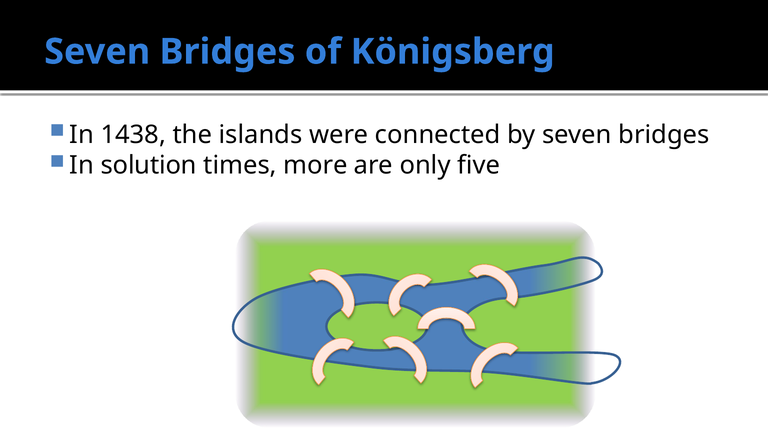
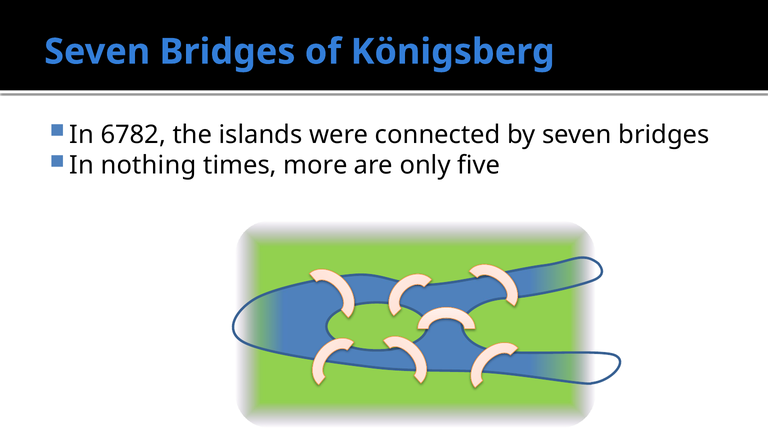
1438: 1438 -> 6782 (133, 135)
solution: solution -> nothing (148, 165)
